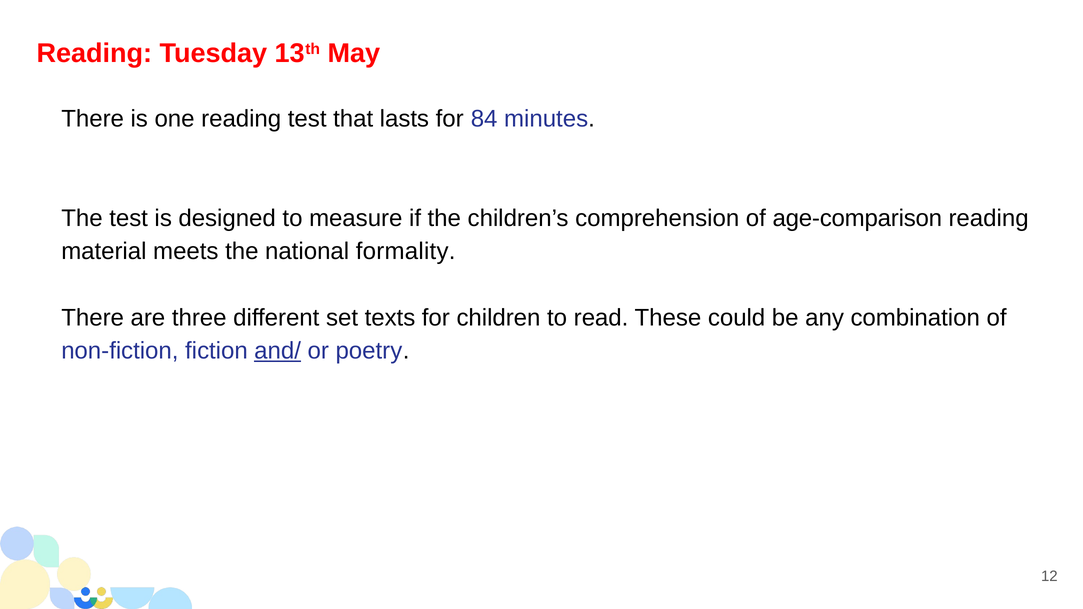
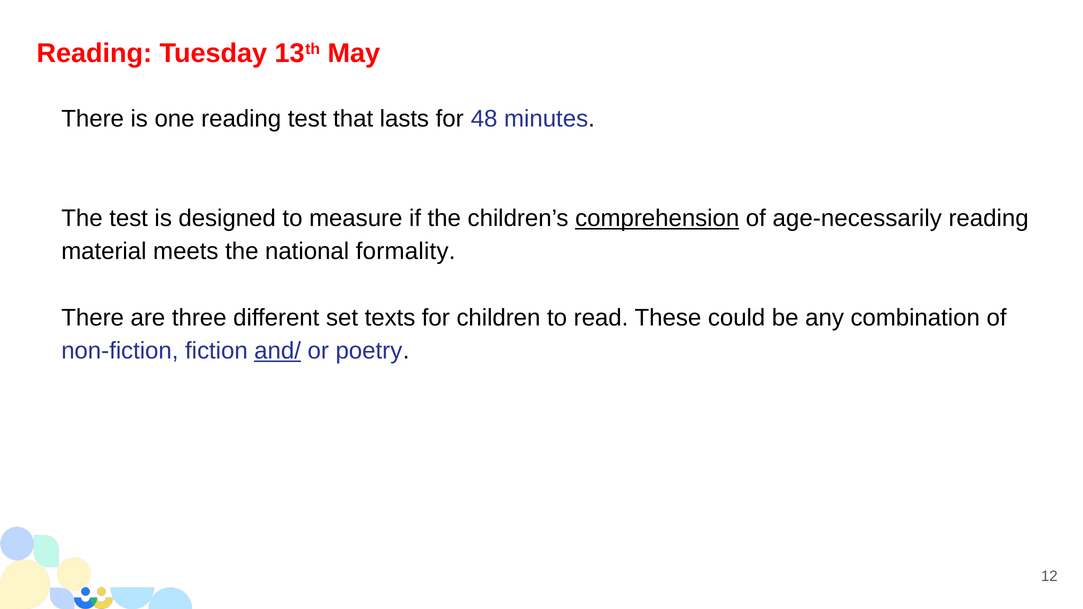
84: 84 -> 48 (484, 119)
comprehension underline: none -> present (657, 218)
age-comparison: age-comparison -> age-necessarily (857, 218)
